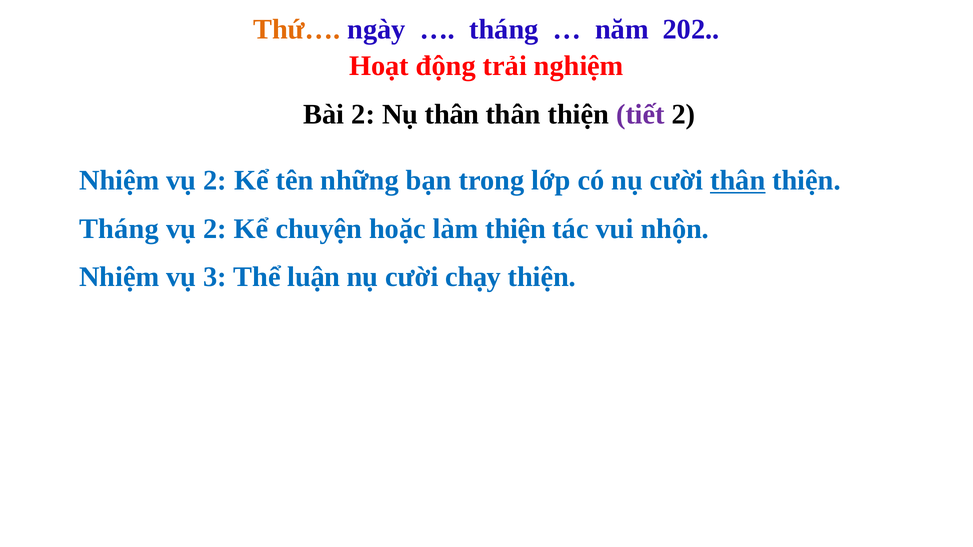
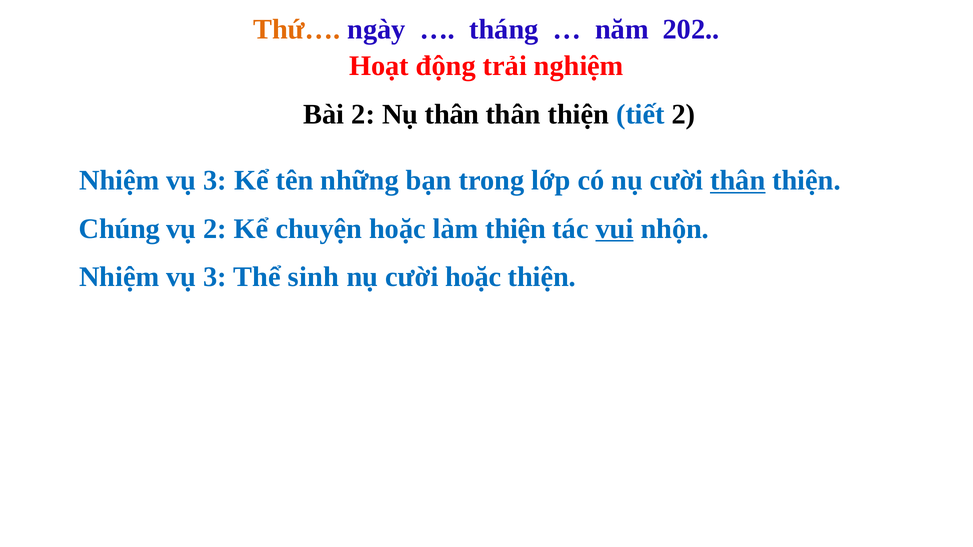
tiết colour: purple -> blue (640, 115)
2: 2 -> 3 (215, 181)
Tháng: Tháng -> Chúng (119, 229)
vui underline: none -> present (615, 229)
luận: luận -> sinh (314, 277)
cười chạy: chạy -> hoặc (473, 277)
